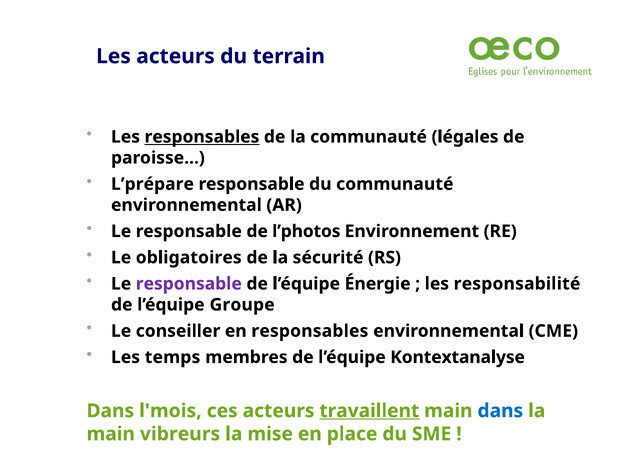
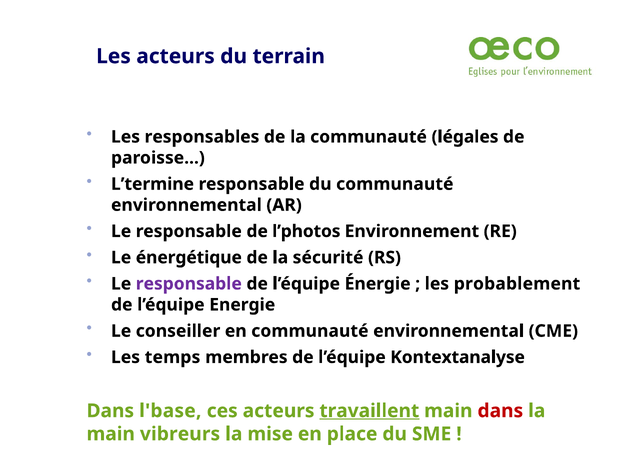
responsables underline: present -> none (202, 137)
L’prépare: L’prépare -> L’termine (153, 184)
obligatoires: obligatoires -> énergétique (189, 257)
responsabilité: responsabilité -> probablement (517, 284)
Groupe: Groupe -> Energie (242, 305)
en responsables: responsables -> communauté (310, 331)
l'mois: l'mois -> l'base (170, 411)
dans colour: blue -> red (500, 411)
